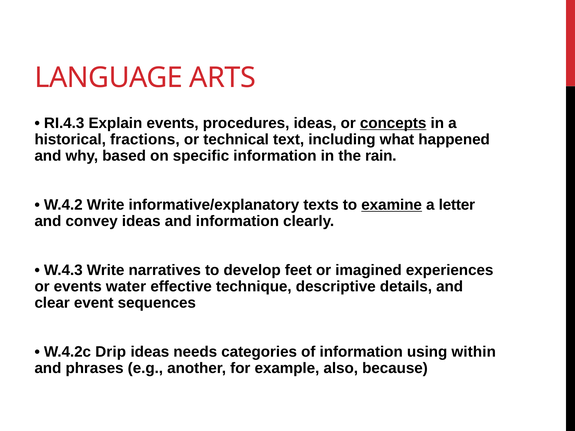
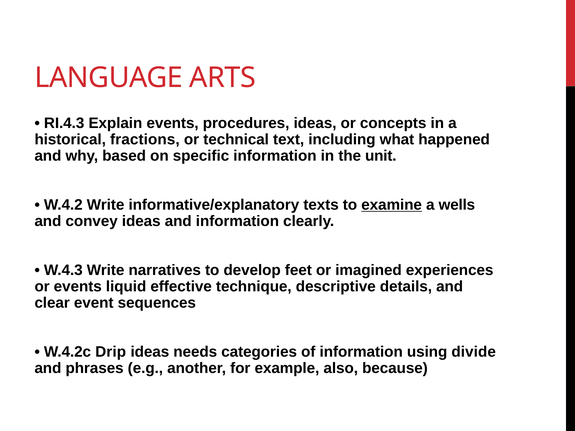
concepts underline: present -> none (393, 123)
rain: rain -> unit (381, 156)
letter: letter -> wells (457, 205)
water: water -> liquid (126, 287)
within: within -> divide (474, 352)
